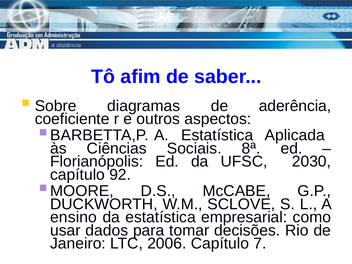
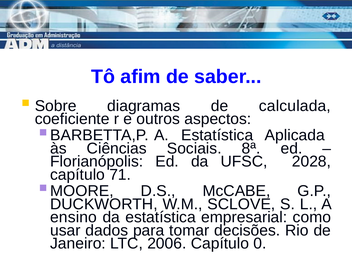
aderência: aderência -> calculada (295, 106)
2030: 2030 -> 2028 (311, 162)
92: 92 -> 71 (120, 175)
7: 7 -> 0 (260, 244)
